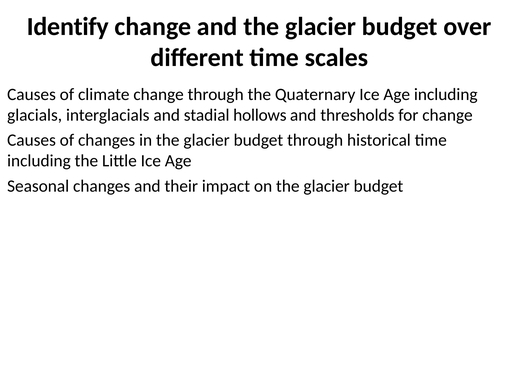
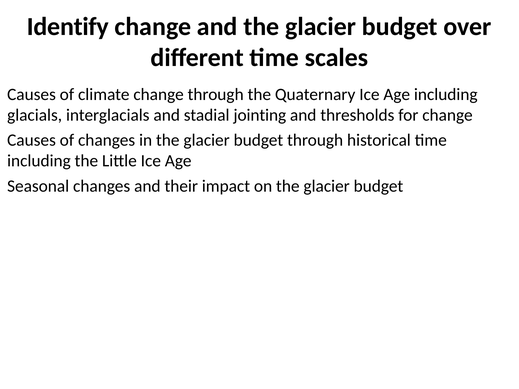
hollows: hollows -> jointing (260, 115)
